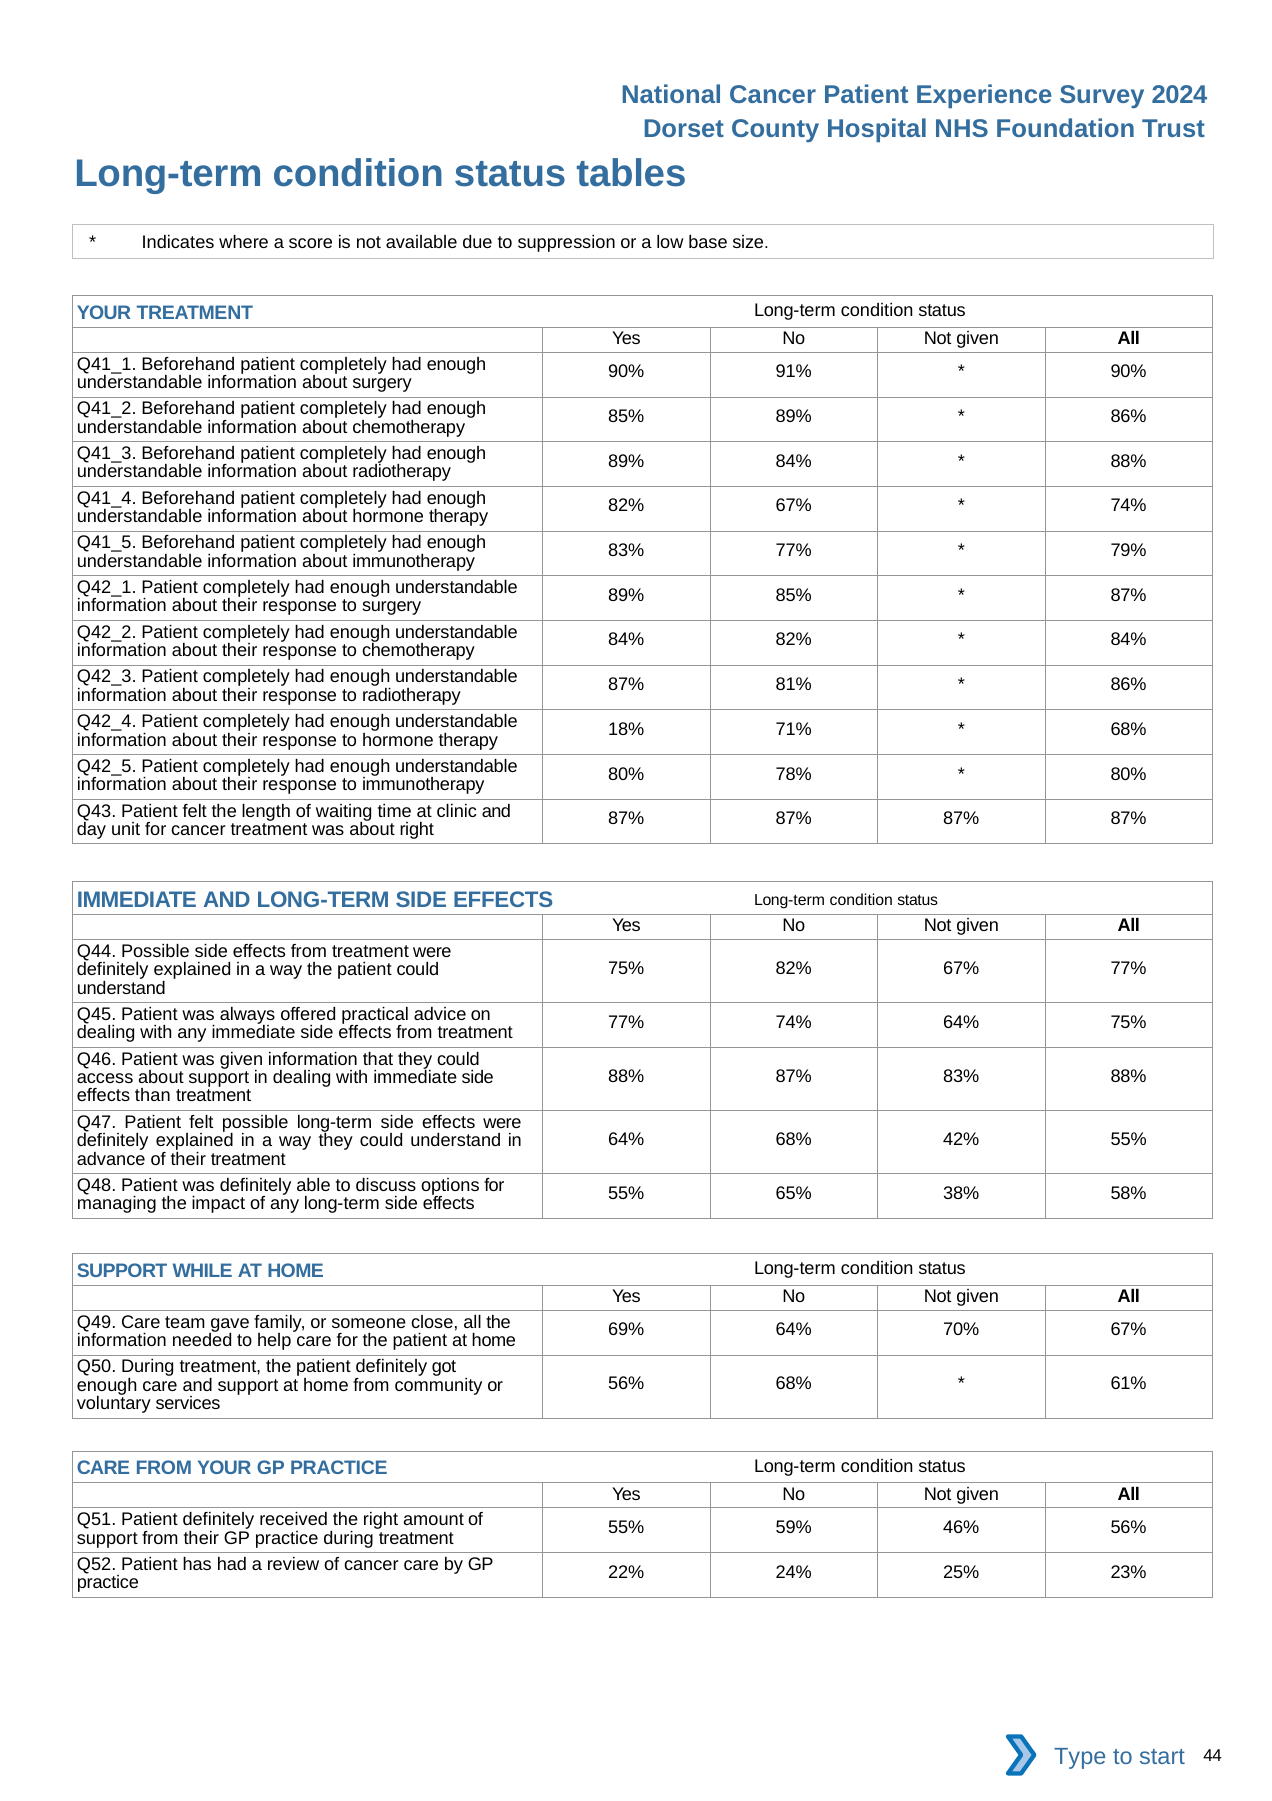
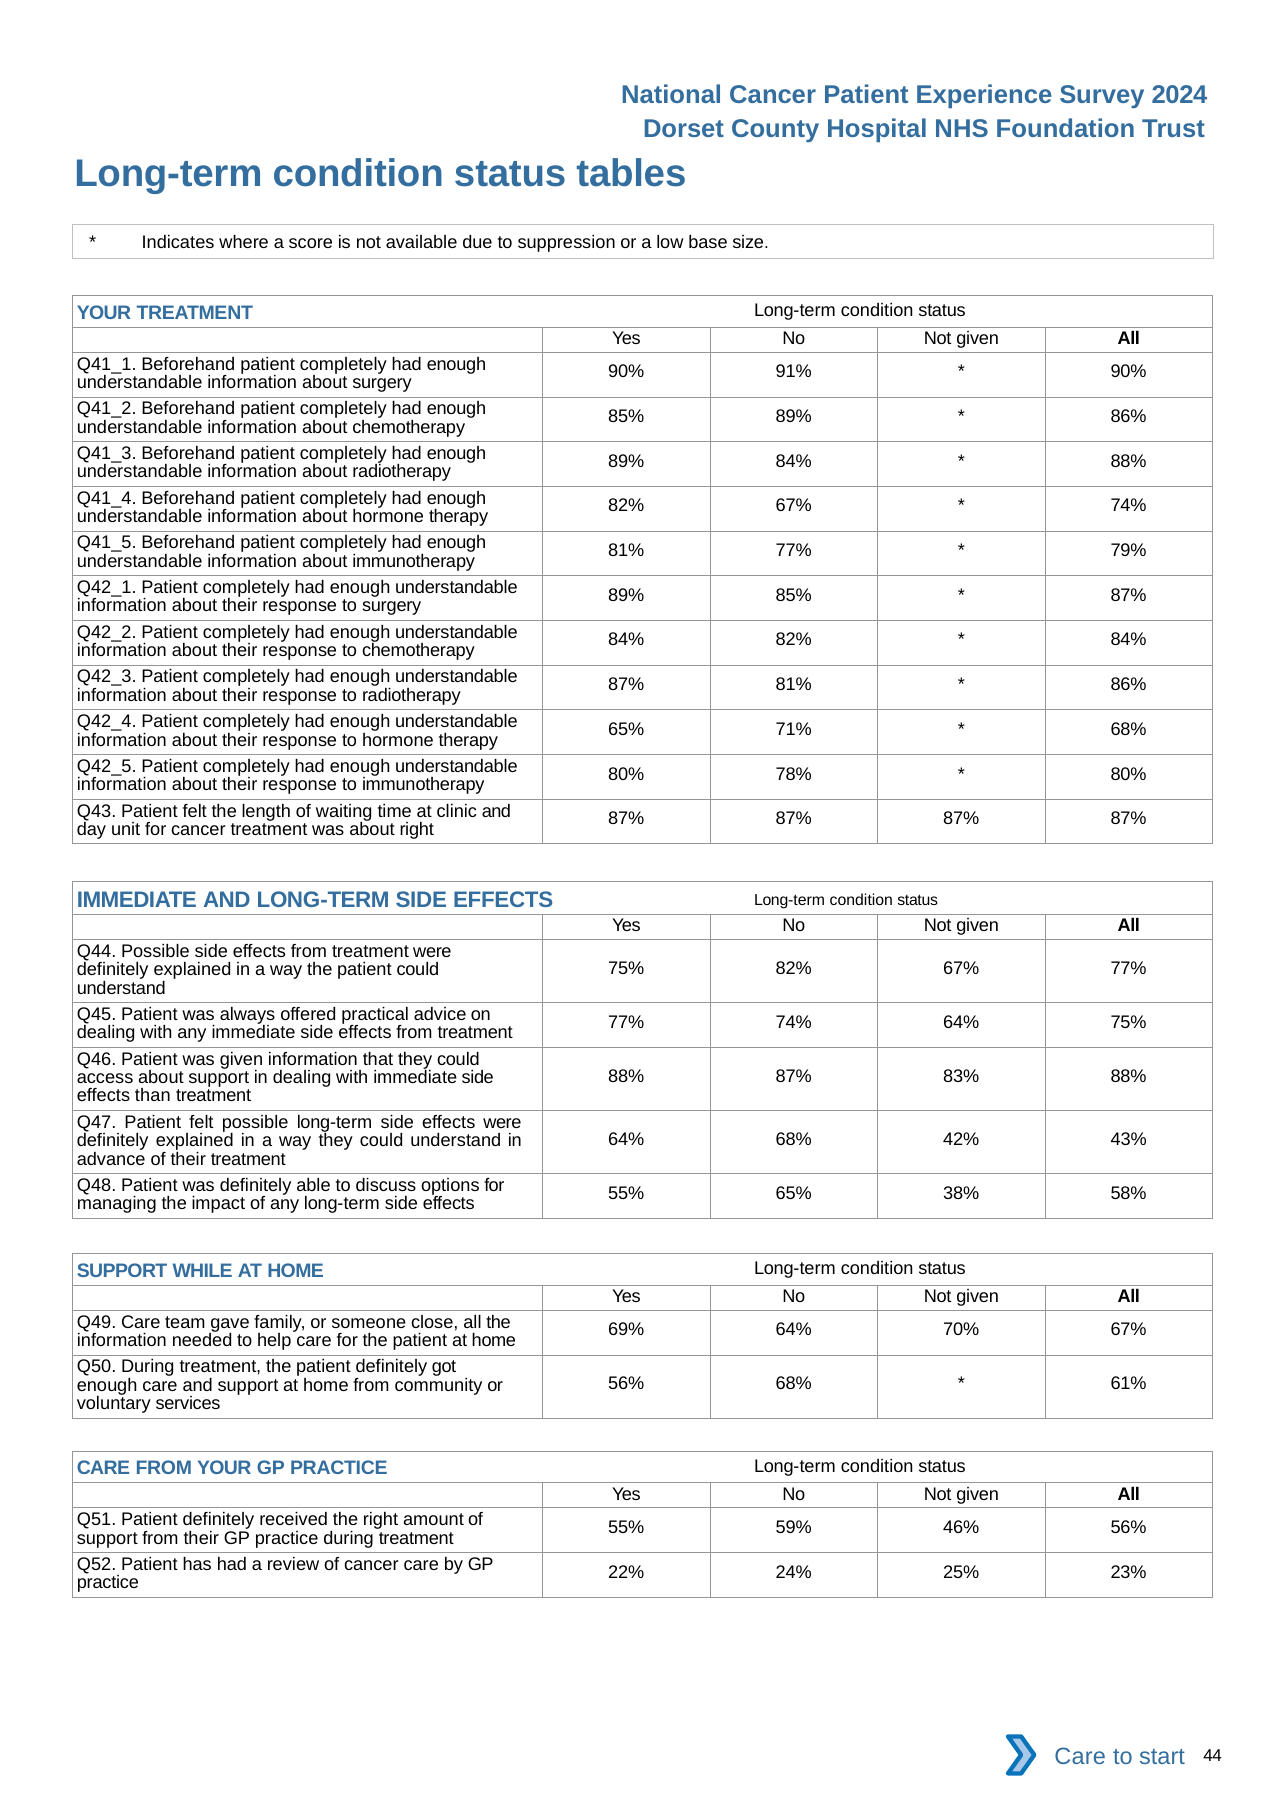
83%: 83% -> 81% (626, 550)
18%: 18% -> 65% (626, 729)
42% 55%: 55% -> 43% (1129, 1139)
Type: Type -> Care (1080, 1756)
